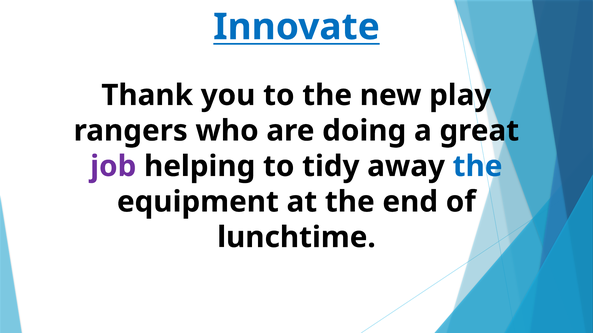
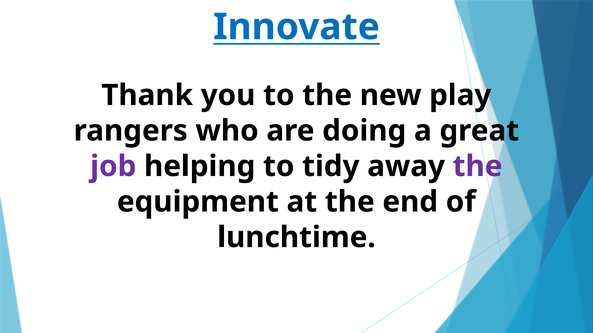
the colour: blue -> purple (478, 167)
